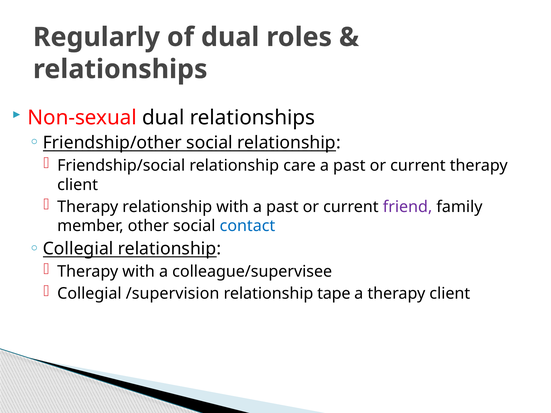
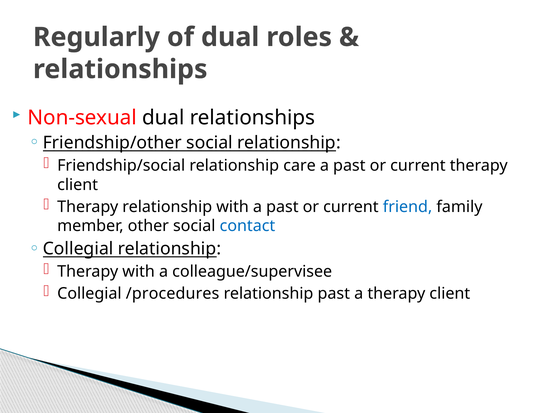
friend colour: purple -> blue (408, 207)
/supervision: /supervision -> /procedures (173, 294)
relationship tape: tape -> past (334, 294)
